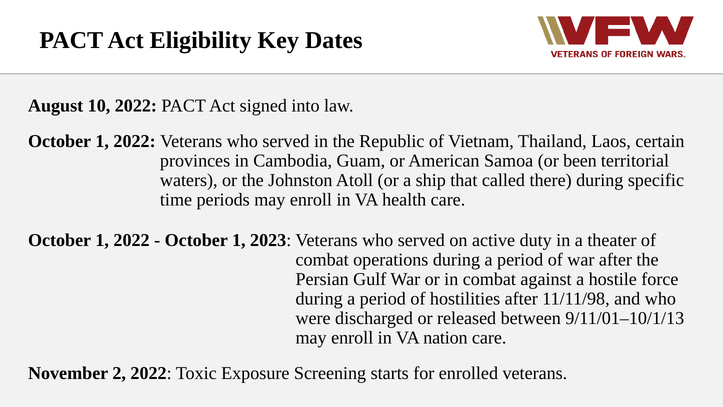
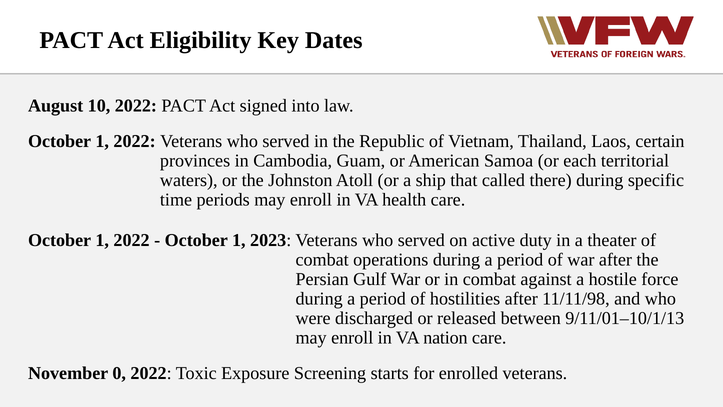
been: been -> each (580, 161)
2: 2 -> 0 (119, 373)
